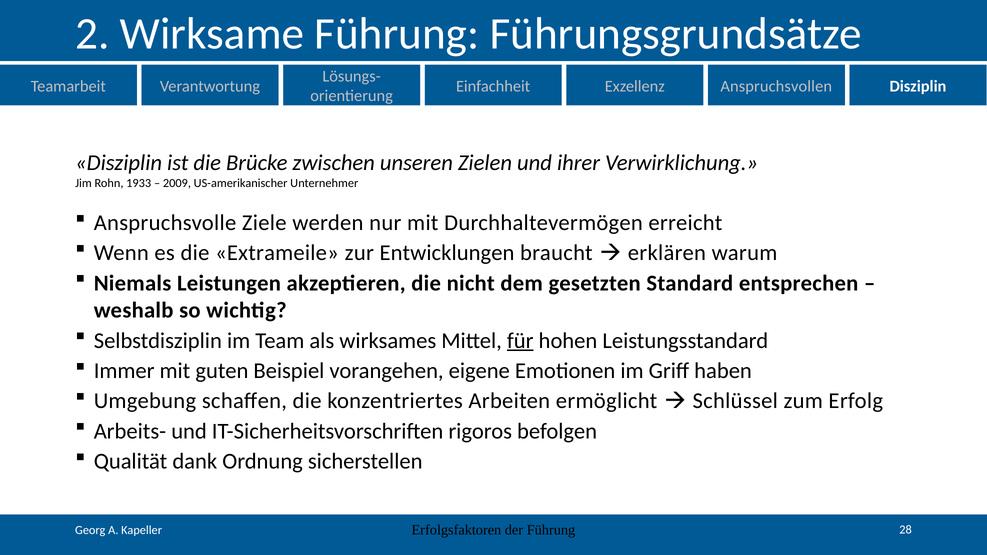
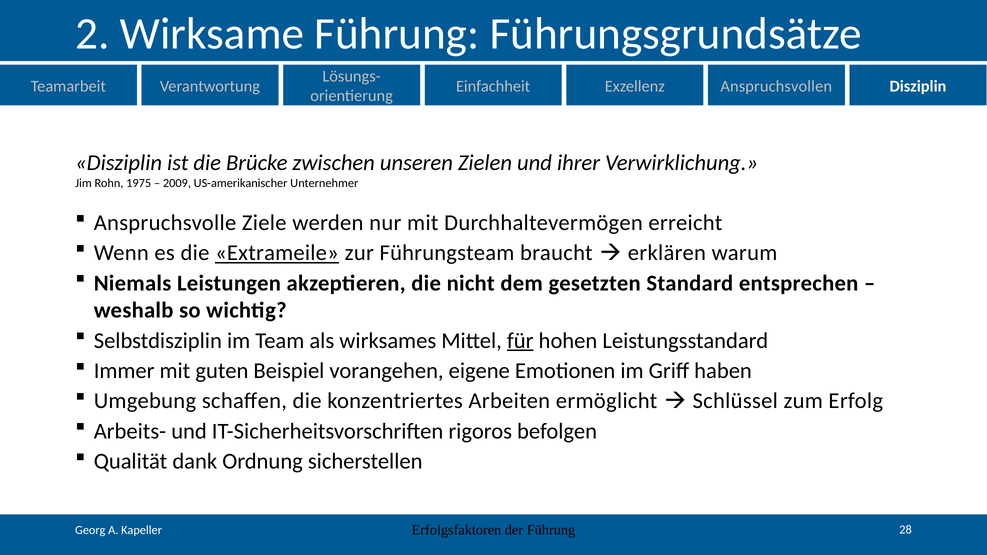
1933: 1933 -> 1975 (139, 183)
Extrameile underline: none -> present (277, 253)
Entwicklungen: Entwicklungen -> Führungsteam (447, 253)
